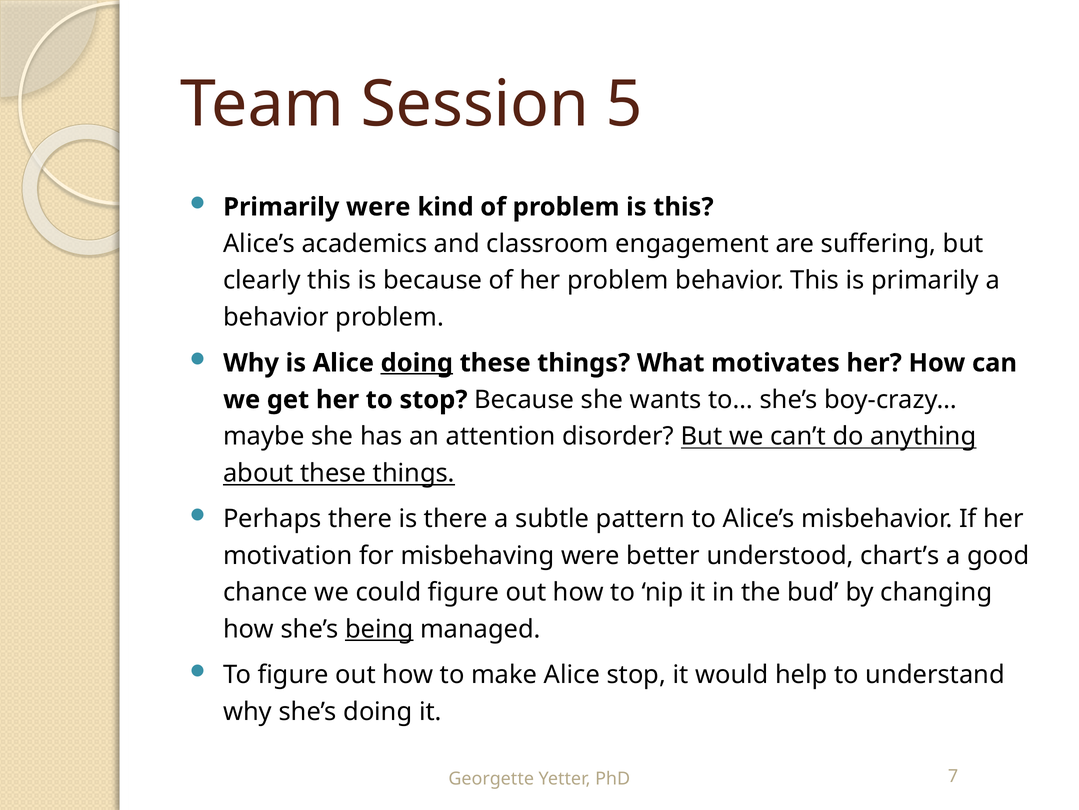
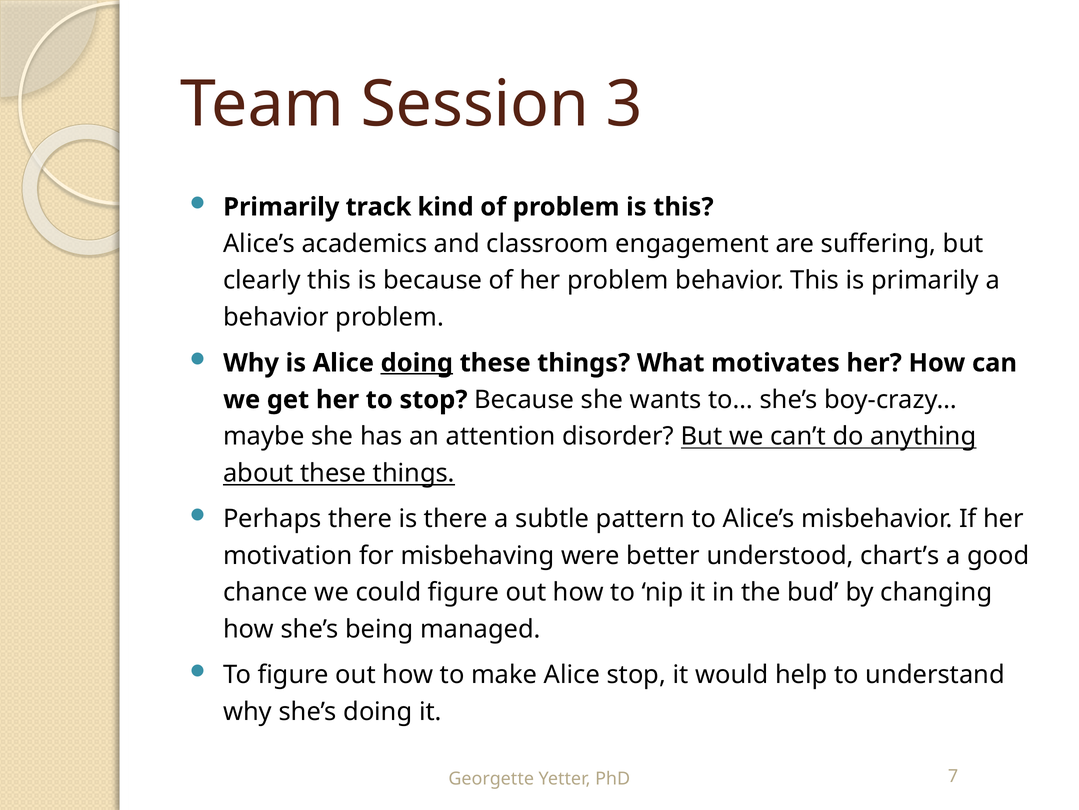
5: 5 -> 3 (624, 104)
Primarily were: were -> track (378, 207)
being underline: present -> none (379, 629)
